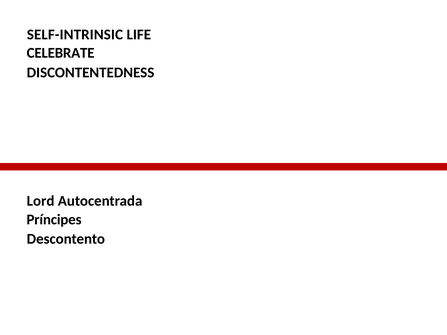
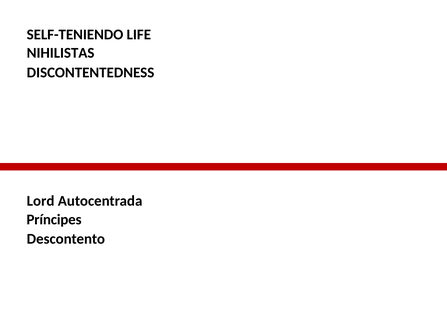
SELF-INTRINSIC: SELF-INTRINSIC -> SELF-TENIENDO (75, 35)
CELEBRATE: CELEBRATE -> NIHILISTAS (61, 53)
